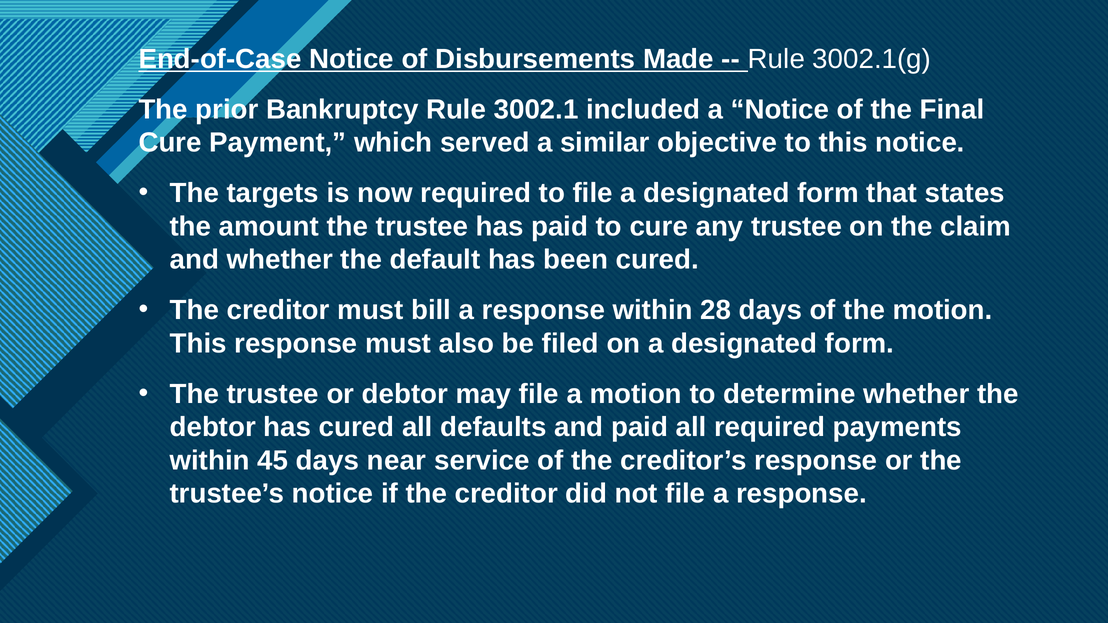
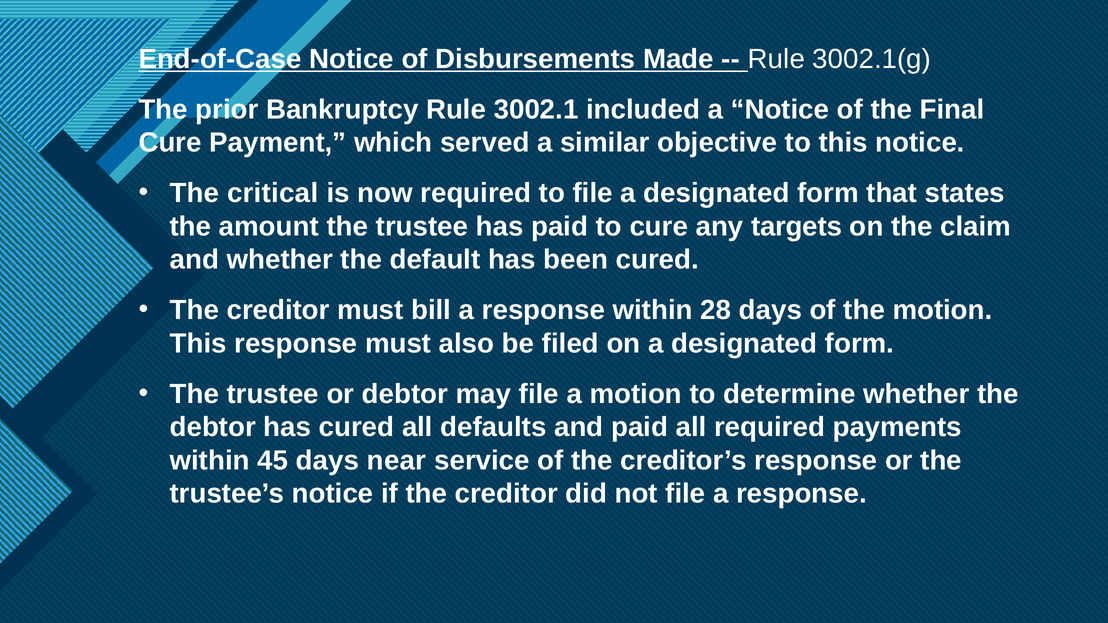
targets: targets -> critical (273, 193)
any trustee: trustee -> targets (797, 227)
